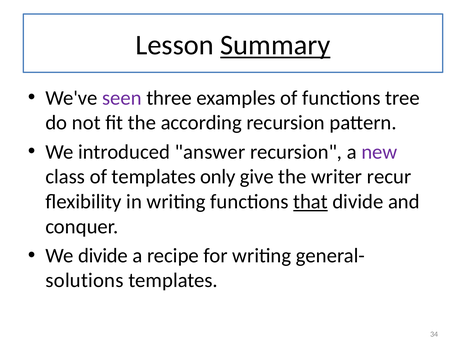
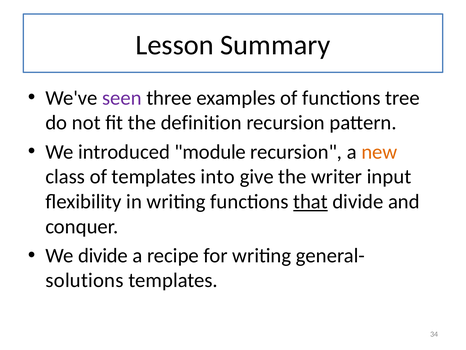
Summary underline: present -> none (275, 45)
according: according -> definition (201, 123)
answer: answer -> module (210, 152)
new colour: purple -> orange (379, 152)
only: only -> into (218, 176)
recur: recur -> input (389, 176)
